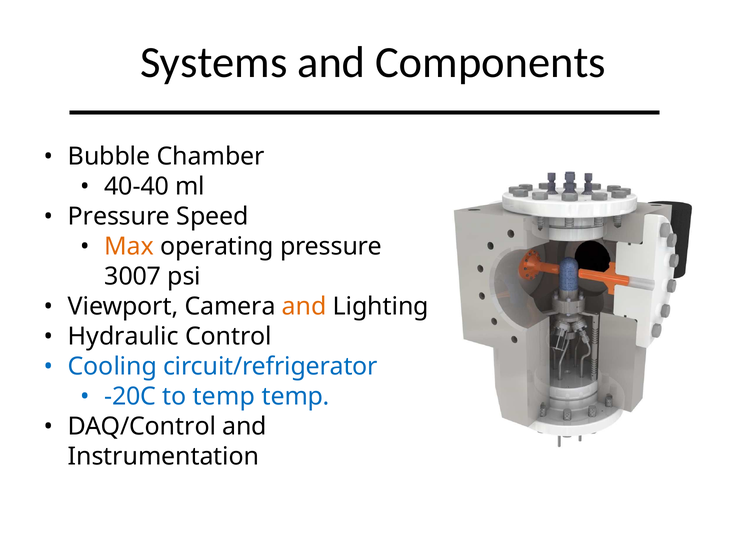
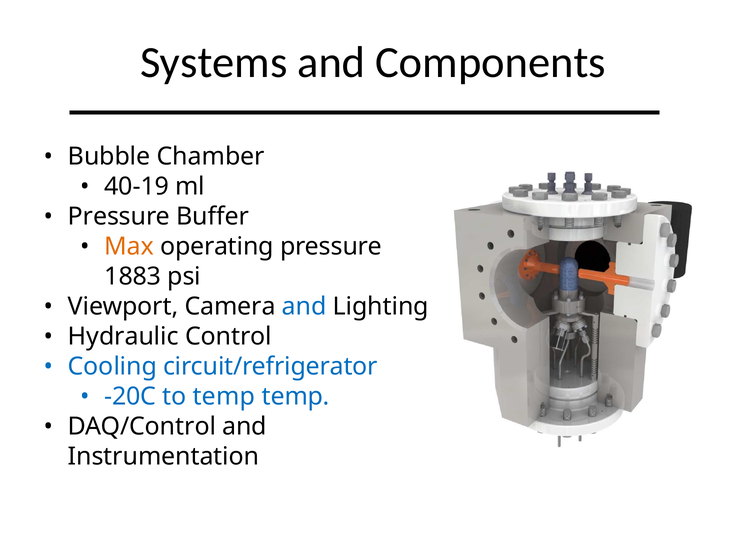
40-40: 40-40 -> 40-19 (137, 187)
Speed: Speed -> Buffer (213, 217)
3007: 3007 -> 1883 (133, 277)
and colour: orange -> blue (304, 307)
